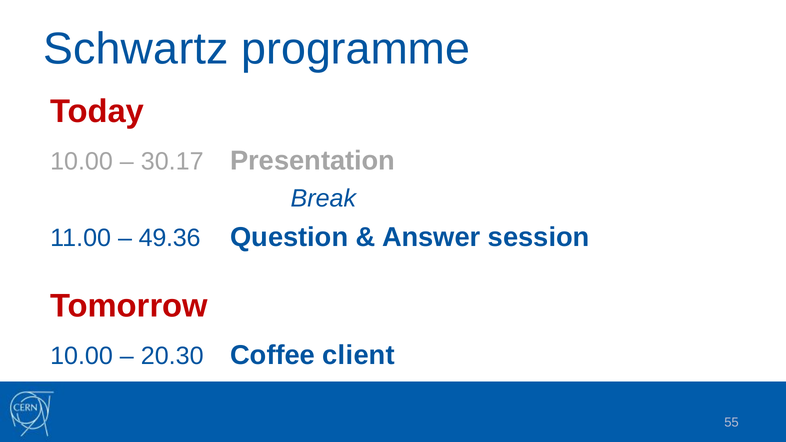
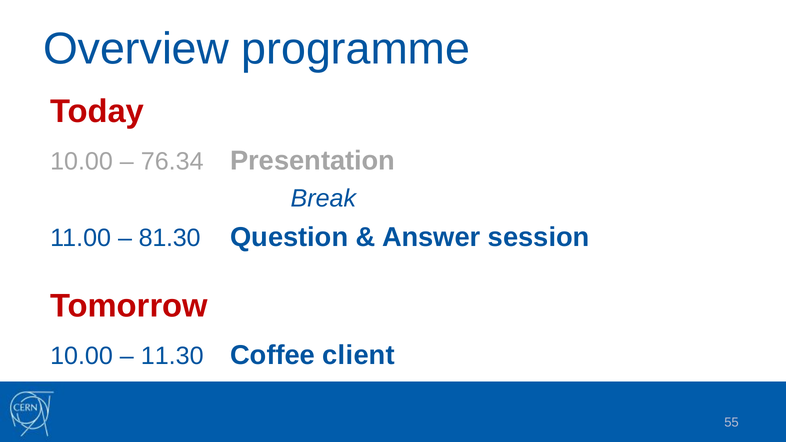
Schwartz: Schwartz -> Overview (136, 49)
30.17: 30.17 -> 76.34 (172, 161)
49.36: 49.36 -> 81.30 (170, 238)
20.30: 20.30 -> 11.30 (172, 356)
